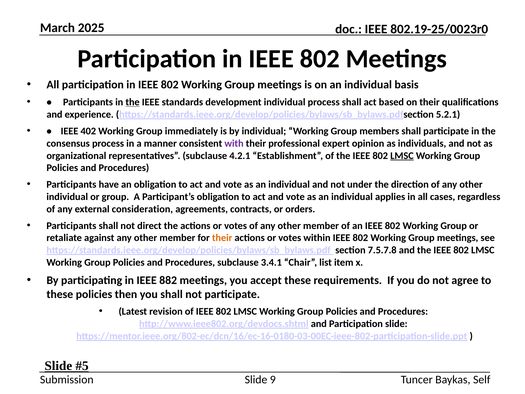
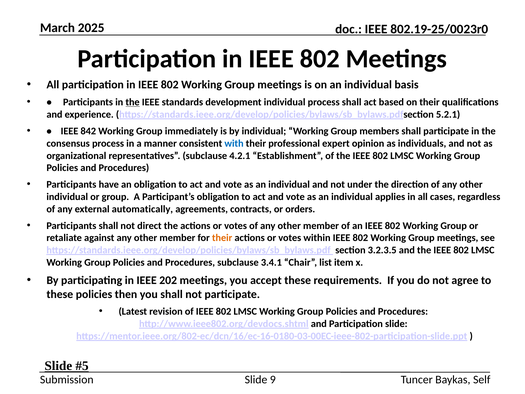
402: 402 -> 842 (88, 131)
with colour: purple -> blue (234, 143)
LMSC underline: present -> none (402, 156)
consideration: consideration -> automatically (142, 209)
7.5.7.8: 7.5.7.8 -> 3.2.3.5 (382, 250)
882: 882 -> 202 (168, 280)
